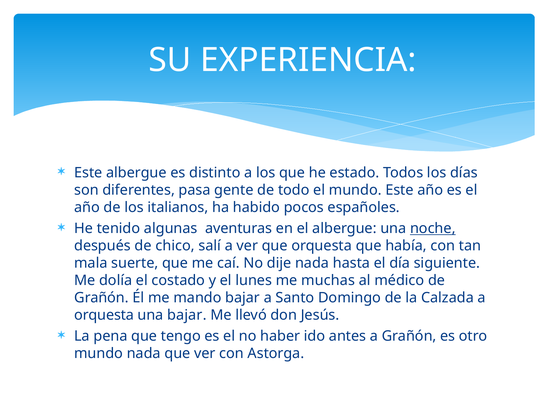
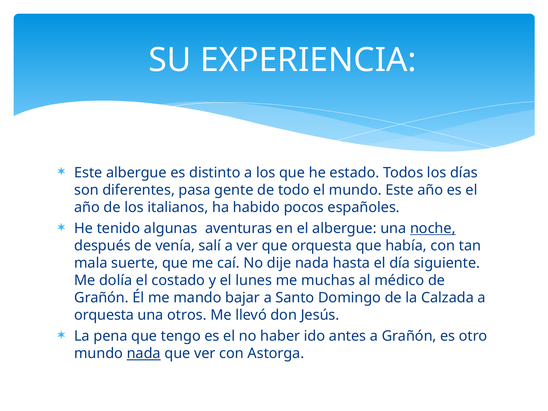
chico: chico -> venía (175, 246)
una bajar: bajar -> otros (187, 315)
nada underline: none -> present (144, 354)
